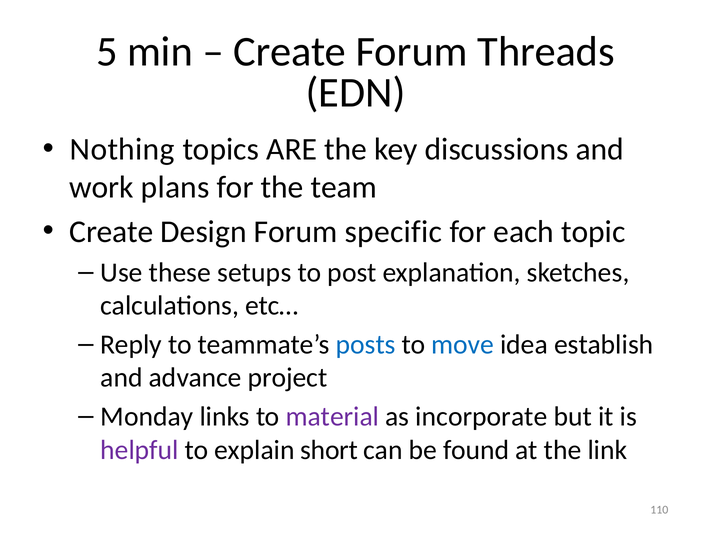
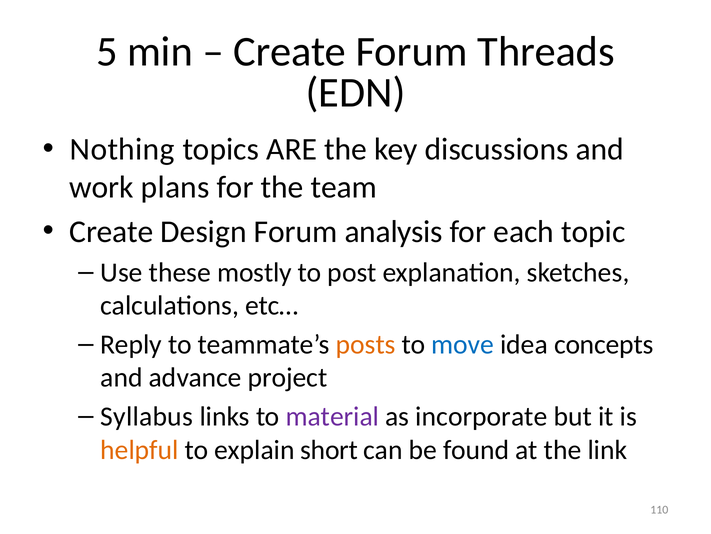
specific: specific -> analysis (394, 231)
setups: setups -> mostly (254, 272)
posts colour: blue -> orange (366, 344)
establish: establish -> concepts (604, 344)
Monday: Monday -> Syllabus (147, 416)
helpful colour: purple -> orange (139, 449)
